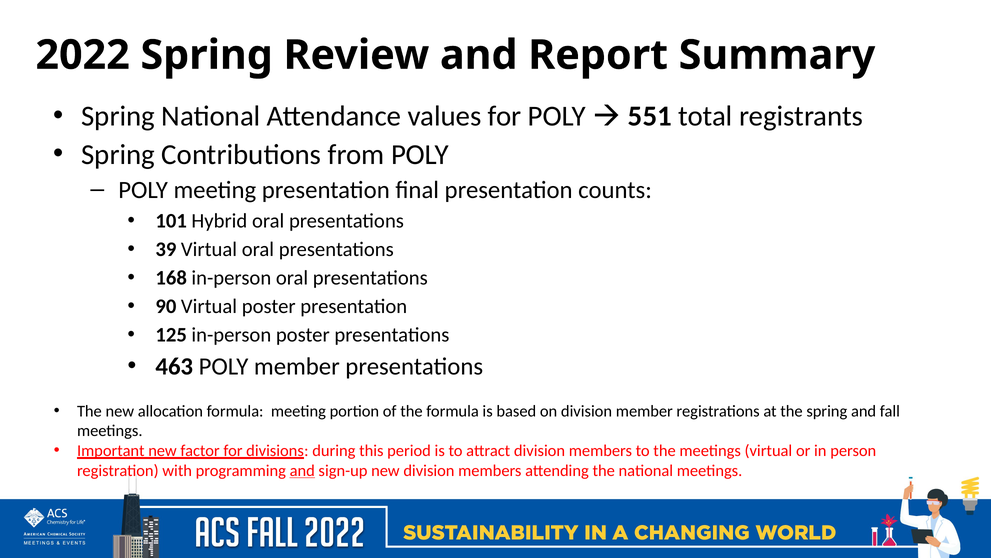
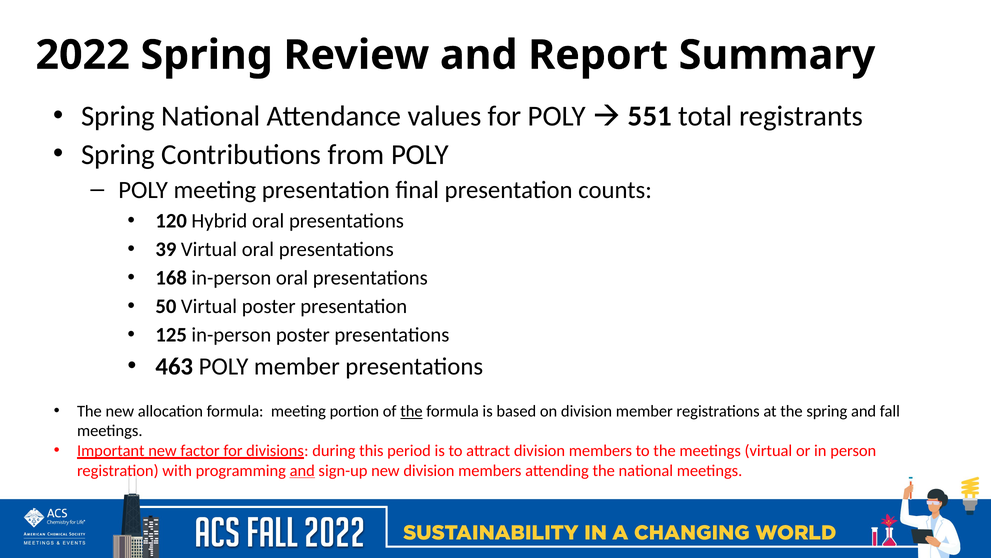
101: 101 -> 120 (171, 221)
90: 90 -> 50 (166, 306)
the underline: none -> present (411, 411)
